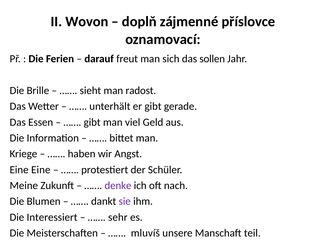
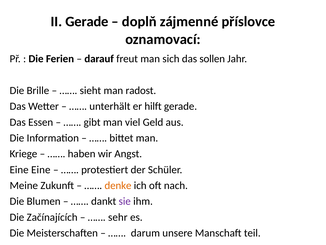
II Wovon: Wovon -> Gerade (87, 21)
er gibt: gibt -> hilft (153, 106)
denke colour: purple -> orange (118, 185)
Interessiert: Interessiert -> Začínajících (52, 217)
mluvíš: mluvíš -> darum (145, 233)
